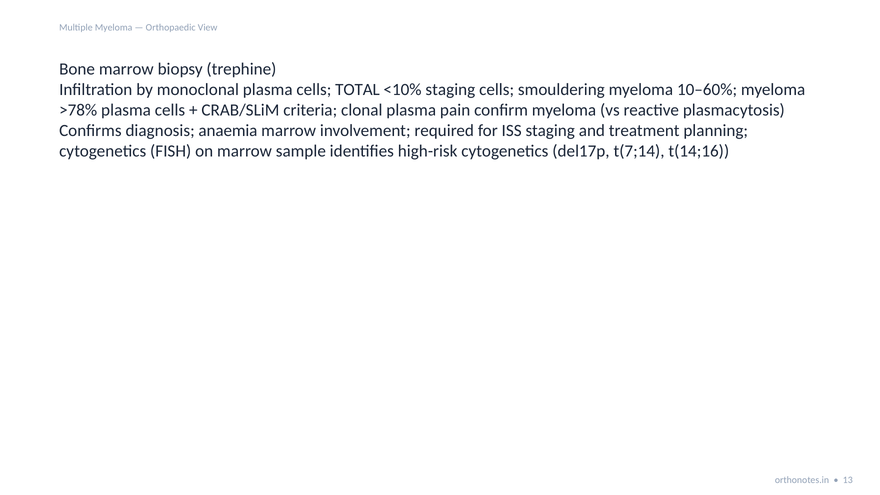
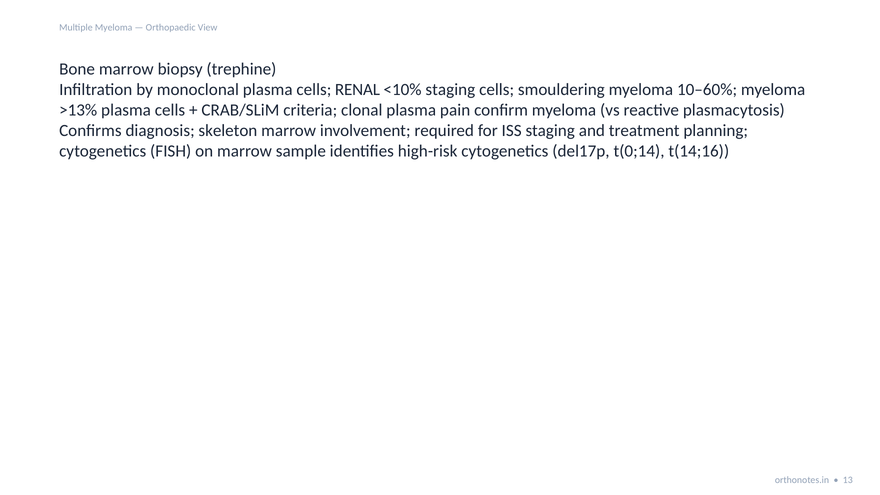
TOTAL: TOTAL -> RENAL (357, 90)
>78%: >78% -> >13% (78, 110)
anaemia: anaemia -> skeleton (228, 131)
t(7;14: t(7;14 -> t(0;14 (639, 151)
